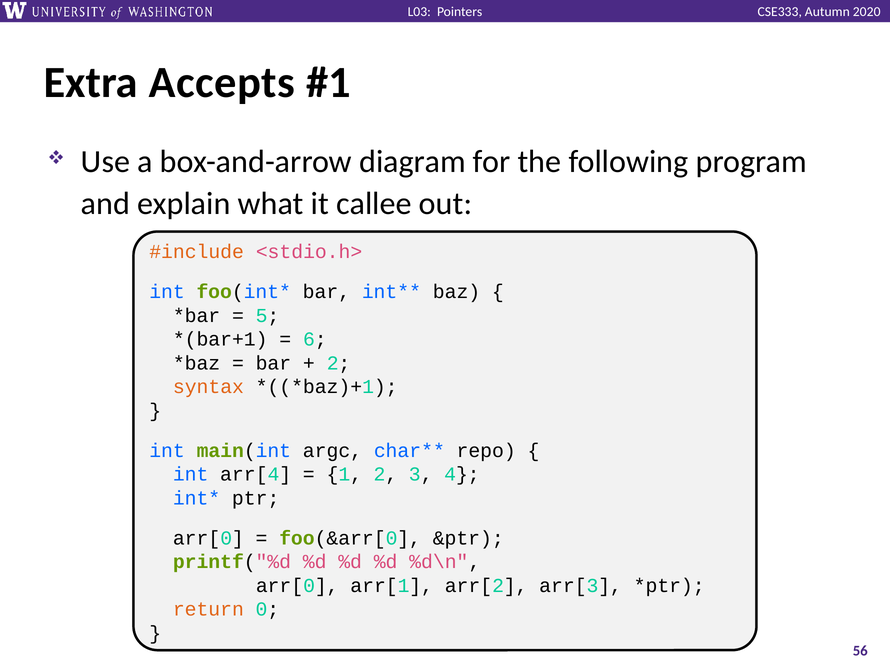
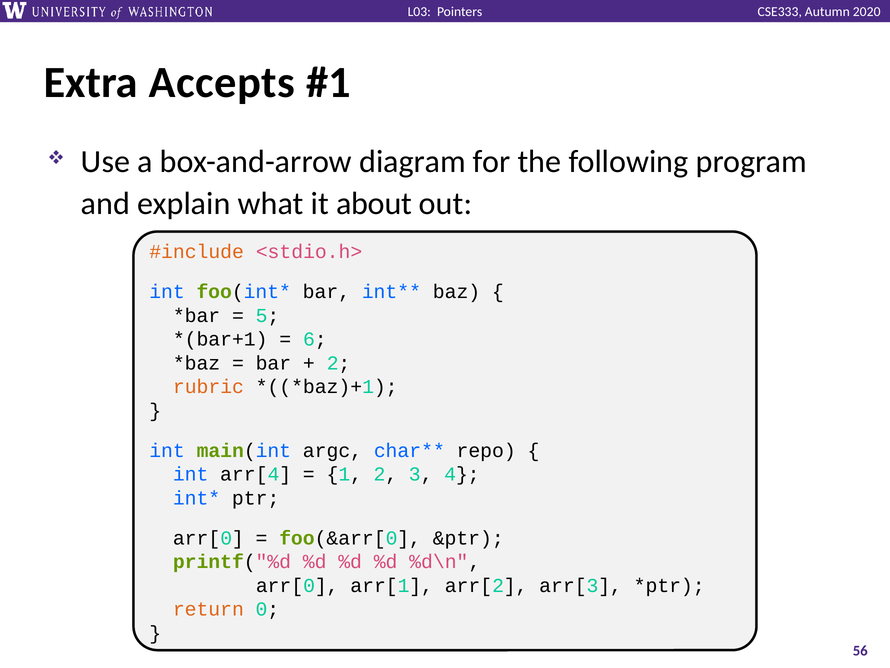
callee: callee -> about (374, 203)
syntax: syntax -> rubric (208, 387)
